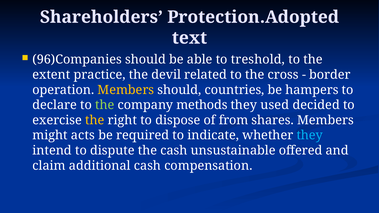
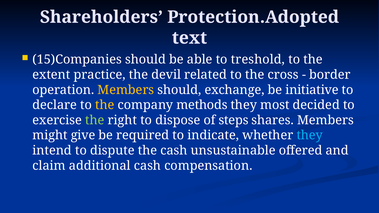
96)Companies: 96)Companies -> 15)Companies (77, 60)
countries: countries -> exchange (235, 90)
hampers: hampers -> initiative (312, 90)
the colour: light green -> yellow (105, 105)
used: used -> most (275, 105)
the colour: yellow -> light green (95, 120)
from: from -> steps (234, 120)
acts: acts -> give (83, 135)
